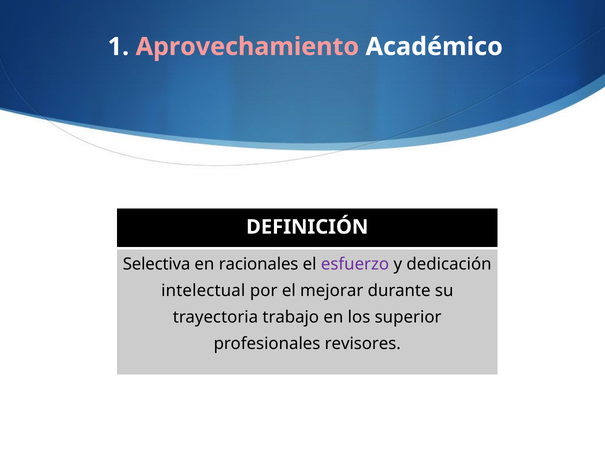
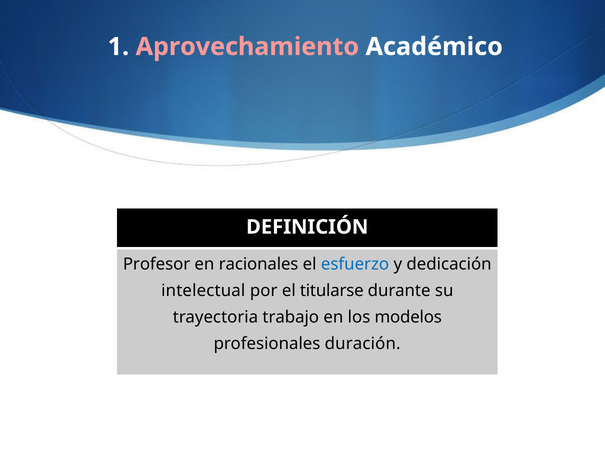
Selectiva: Selectiva -> Profesor (157, 264)
esfuerzo colour: purple -> blue (355, 264)
mejorar: mejorar -> titularse (332, 291)
superior: superior -> modelos (408, 317)
revisores: revisores -> duración (363, 343)
